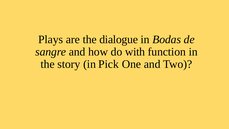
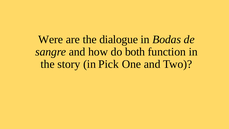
Plays: Plays -> Were (51, 39)
with: with -> both (135, 52)
